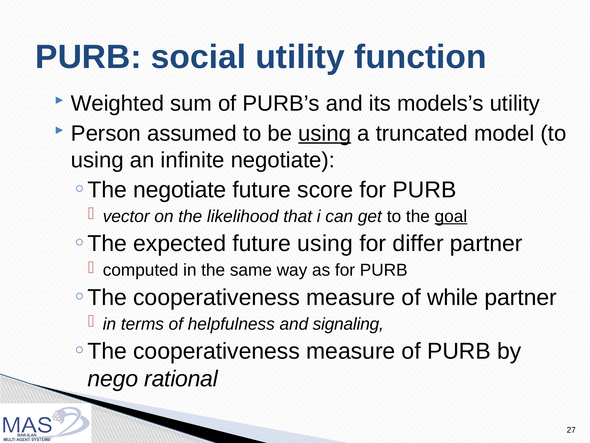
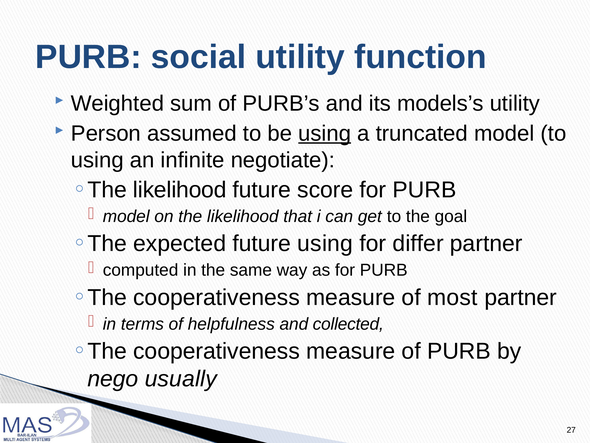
negotiate: negotiate -> likelihood (180, 190)
vector: vector -> model (126, 216)
goal underline: present -> none (451, 216)
while: while -> most (452, 297)
signaling: signaling -> collected (348, 324)
rational: rational -> usually (181, 378)
